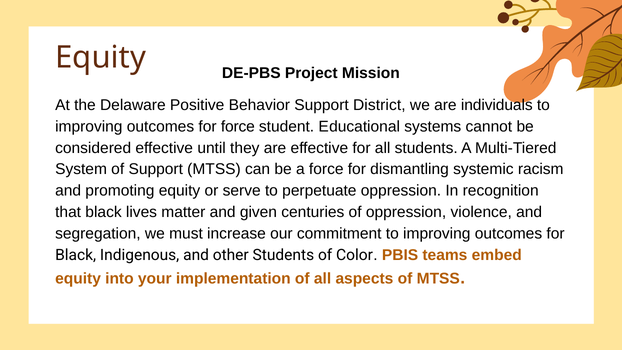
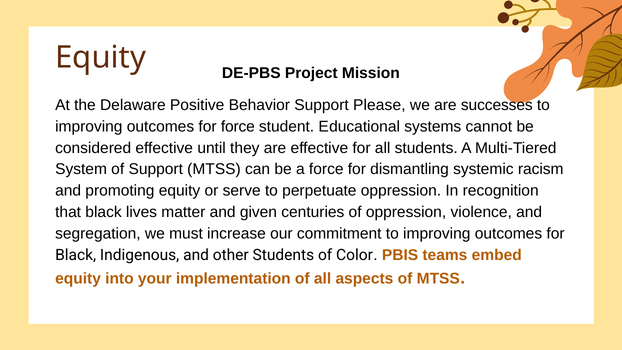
District: District -> Please (379, 105)
individuals: individuals -> successes (497, 105)
